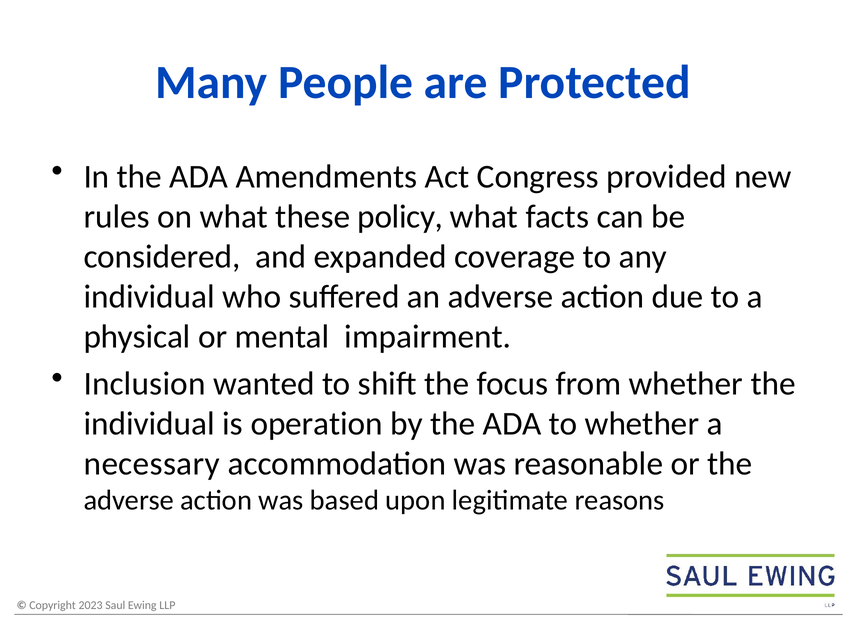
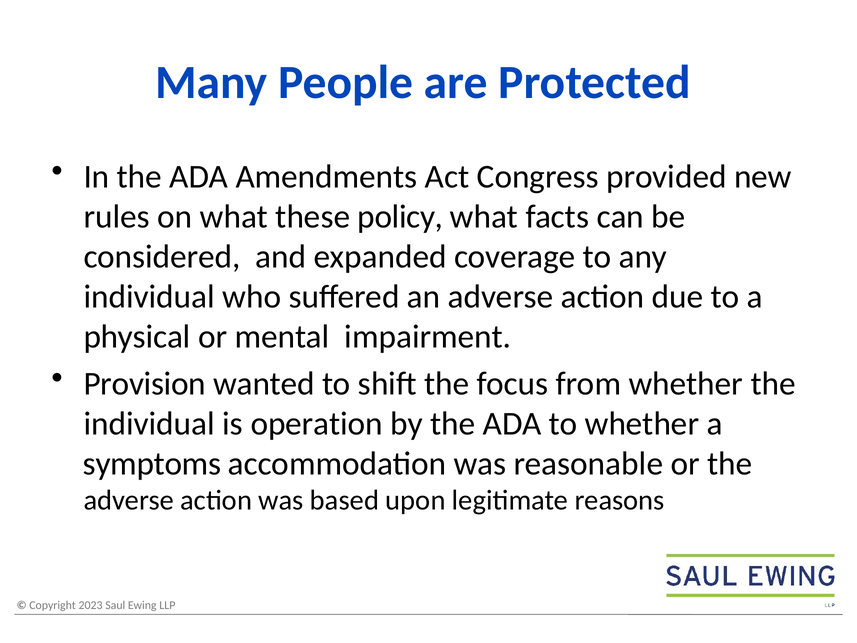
Inclusion: Inclusion -> Provision (145, 383)
necessary: necessary -> symptoms (152, 463)
